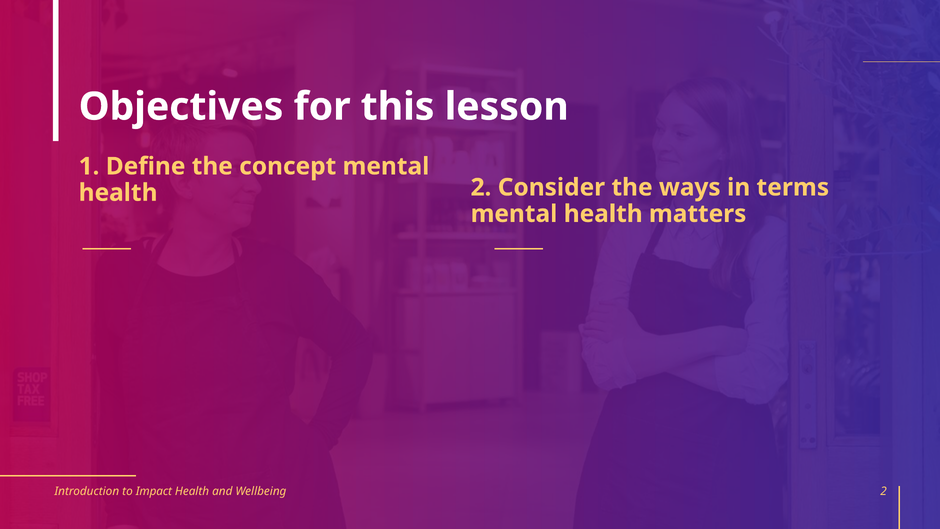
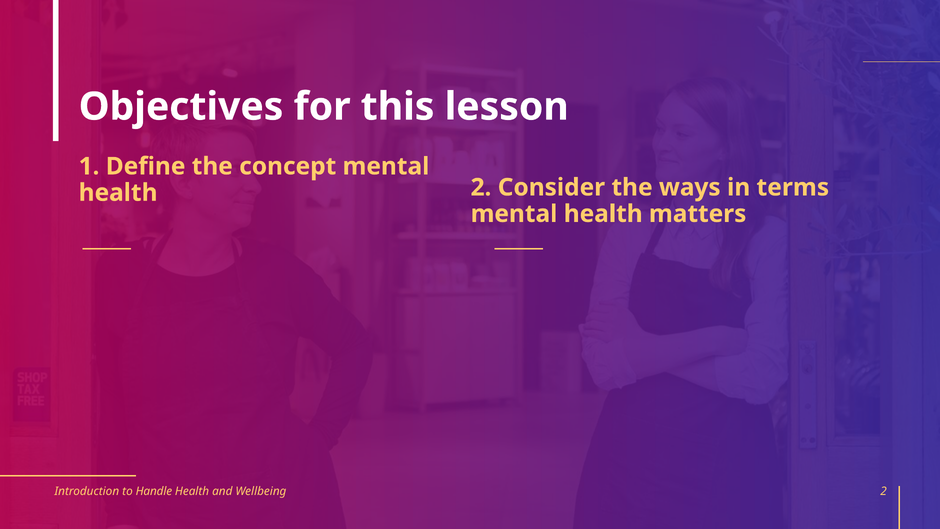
Impact: Impact -> Handle (154, 491)
